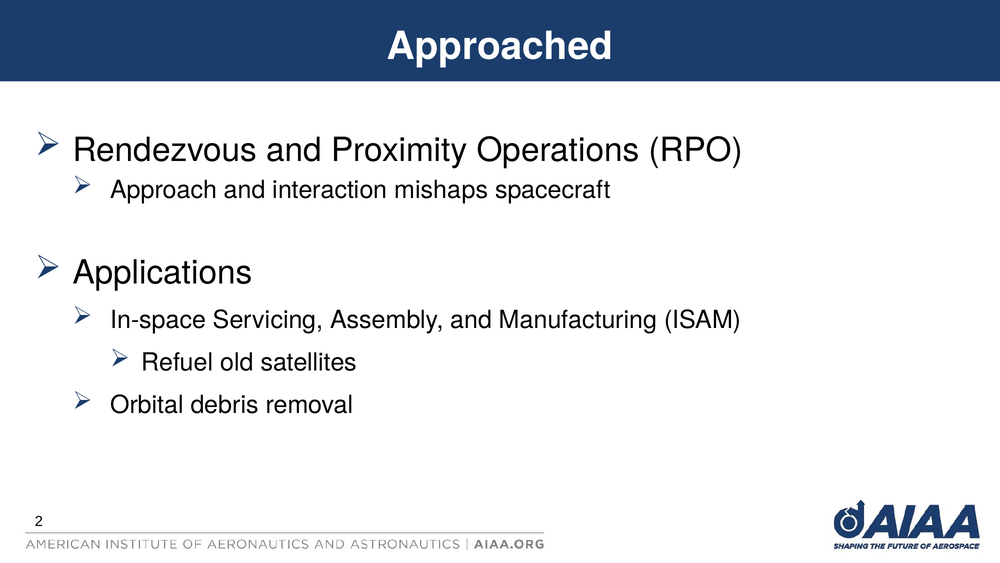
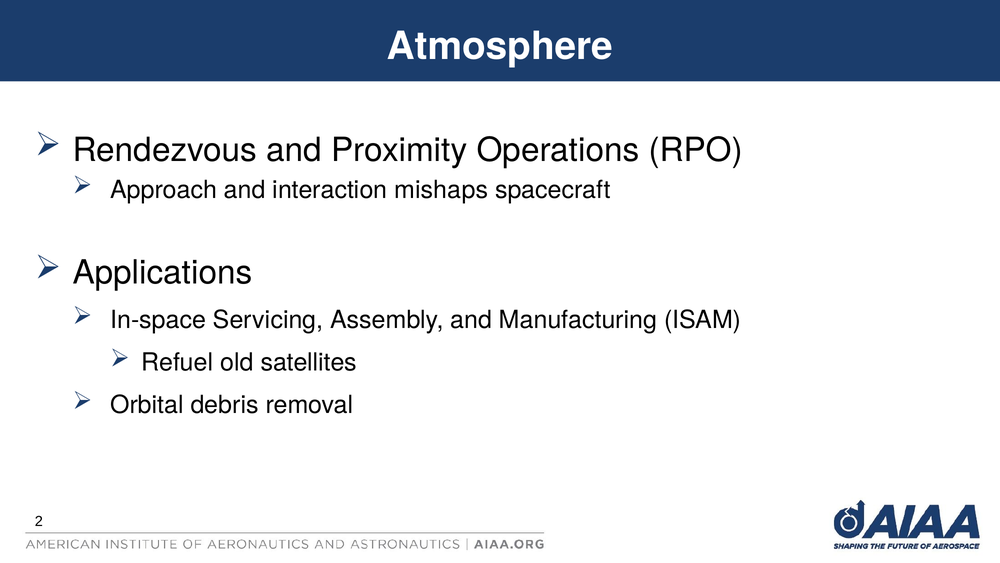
Approached: Approached -> Atmosphere (500, 47)
